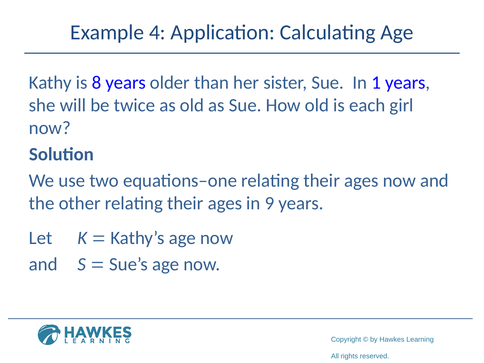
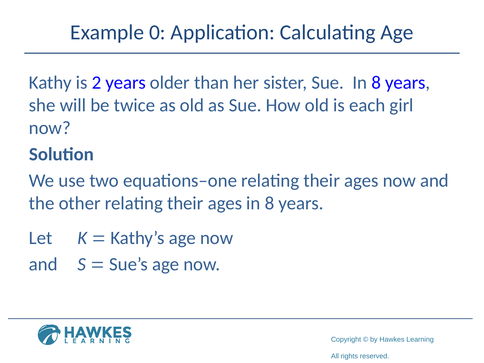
4: 4 -> 0 (157, 33)
8: 8 -> 2 (96, 83)
Sue In 1: 1 -> 8 (376, 83)
ages in 9: 9 -> 8 (270, 203)
